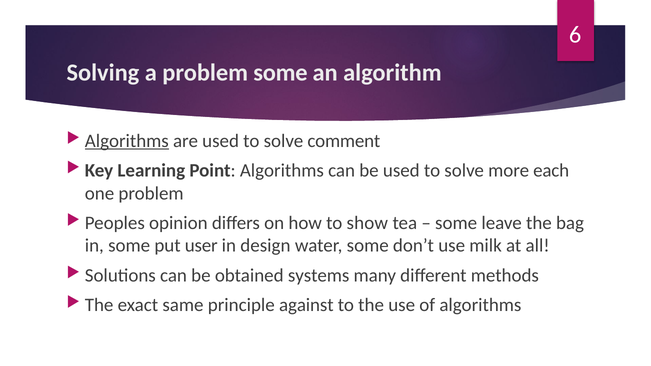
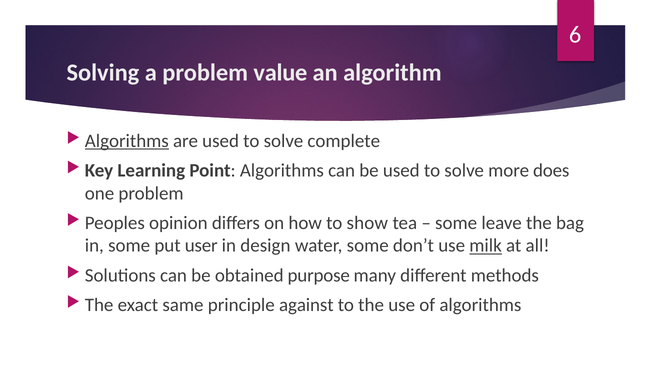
problem some: some -> value (280, 73)
comment: comment -> complete (344, 141)
each: each -> does (551, 171)
milk underline: none -> present (486, 246)
systems: systems -> purpose (319, 275)
